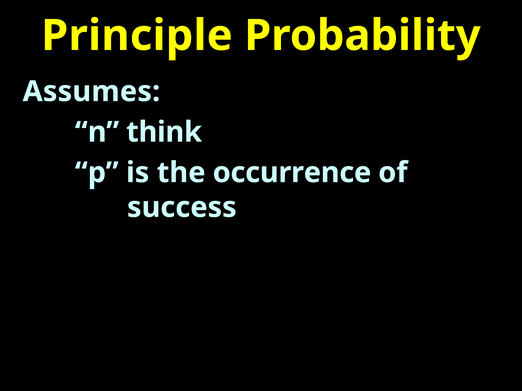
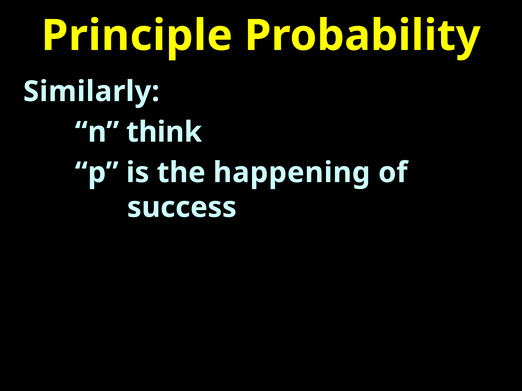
Assumes: Assumes -> Similarly (91, 92)
occurrence: occurrence -> happening (292, 173)
